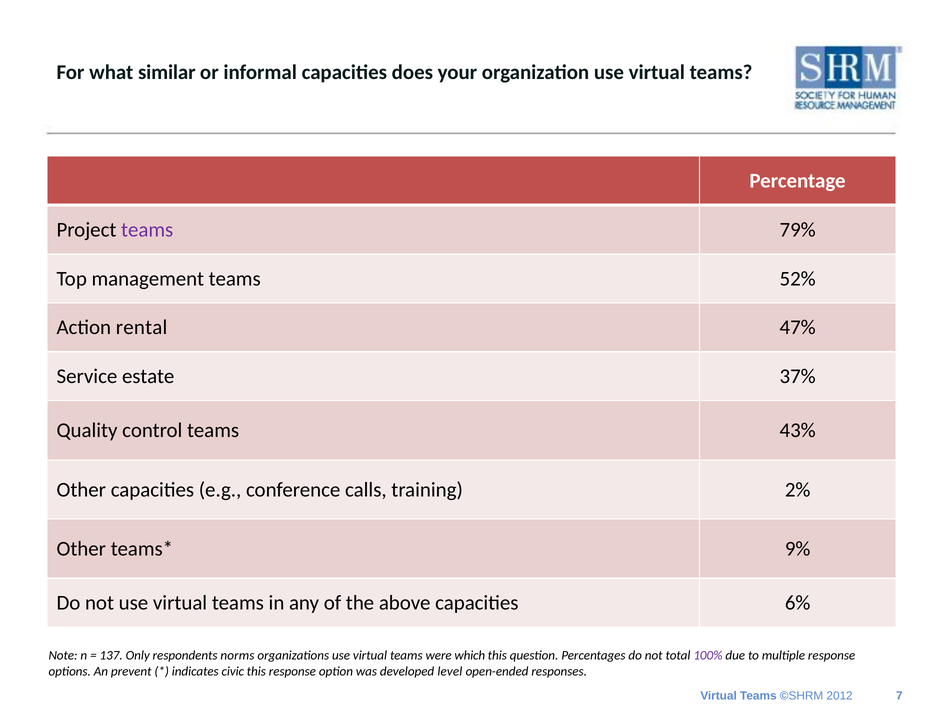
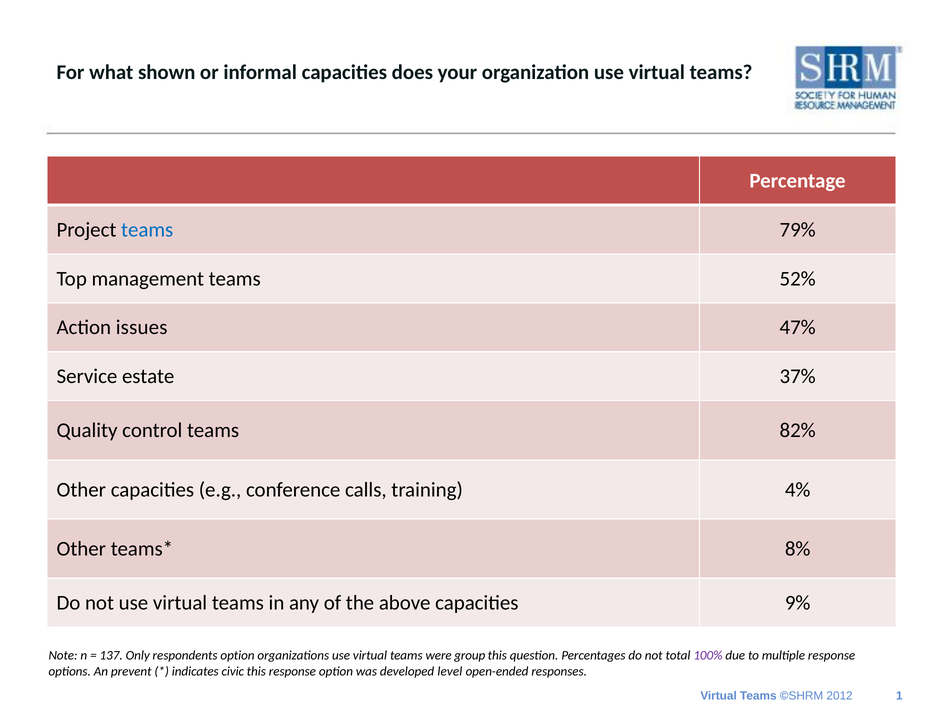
similar: similar -> shown (167, 72)
teams colour: purple -> blue (147, 230)
rental: rental -> issues (142, 328)
43%: 43% -> 82% (798, 431)
2%: 2% -> 4% (798, 490)
9%: 9% -> 8% (798, 549)
6%: 6% -> 9% (798, 603)
respondents norms: norms -> option (238, 656)
which: which -> group (470, 656)
7: 7 -> 1 (899, 696)
